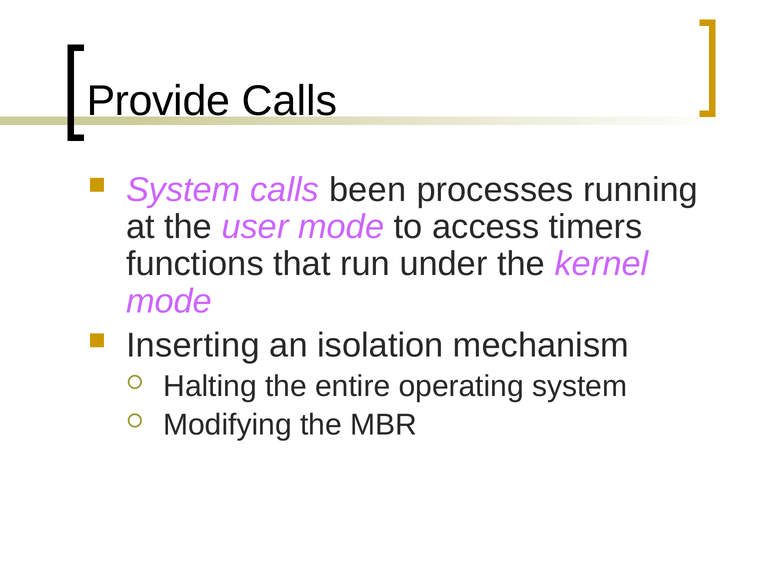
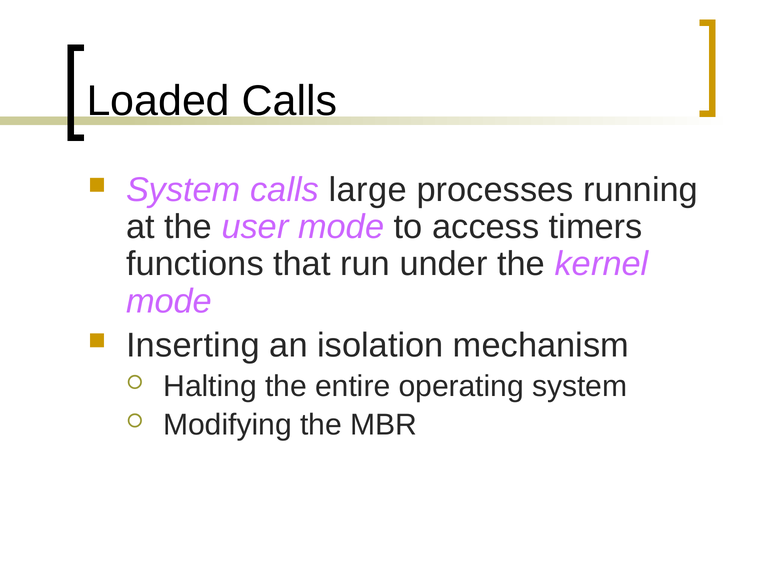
Provide: Provide -> Loaded (158, 101)
been: been -> large (368, 190)
